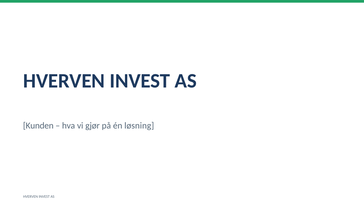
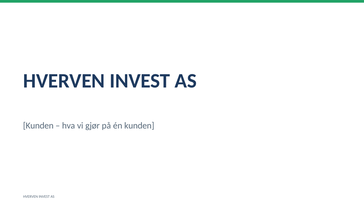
én løsning: løsning -> kunden (139, 125)
